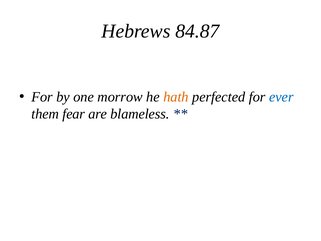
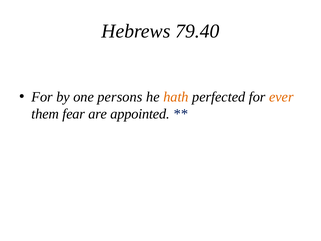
84.87: 84.87 -> 79.40 (197, 31)
morrow: morrow -> persons (120, 97)
ever colour: blue -> orange (281, 97)
blameless: blameless -> appointed (140, 114)
